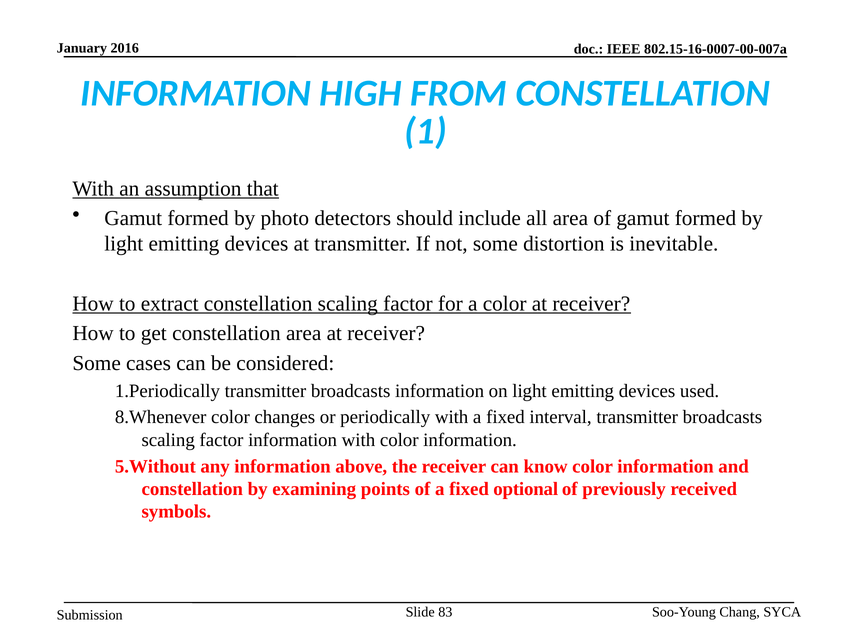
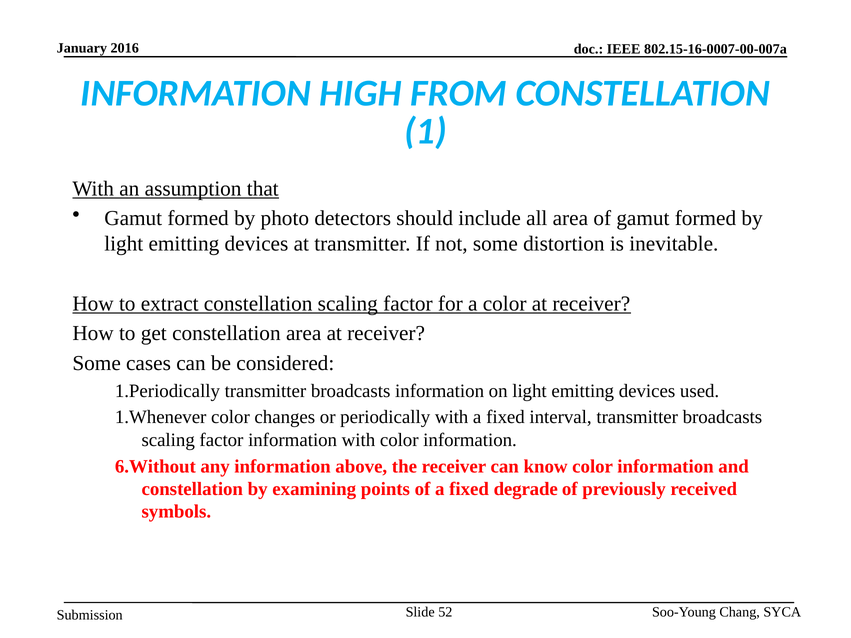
8.Whenever: 8.Whenever -> 1.Whenever (161, 417)
5.Without: 5.Without -> 6.Without (155, 467)
optional: optional -> degrade (526, 489)
83: 83 -> 52 (445, 612)
